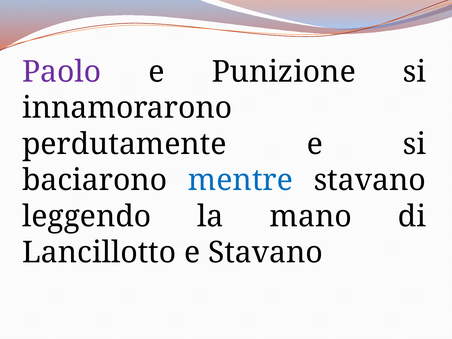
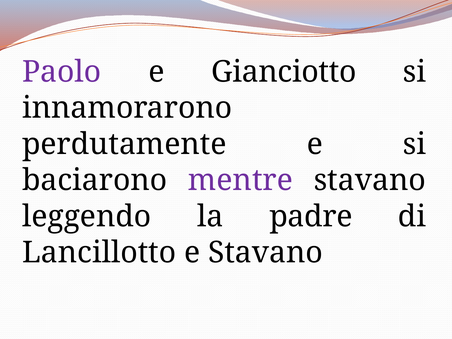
Punizione: Punizione -> Gianciotto (284, 72)
mentre colour: blue -> purple (240, 180)
mano: mano -> padre (311, 216)
